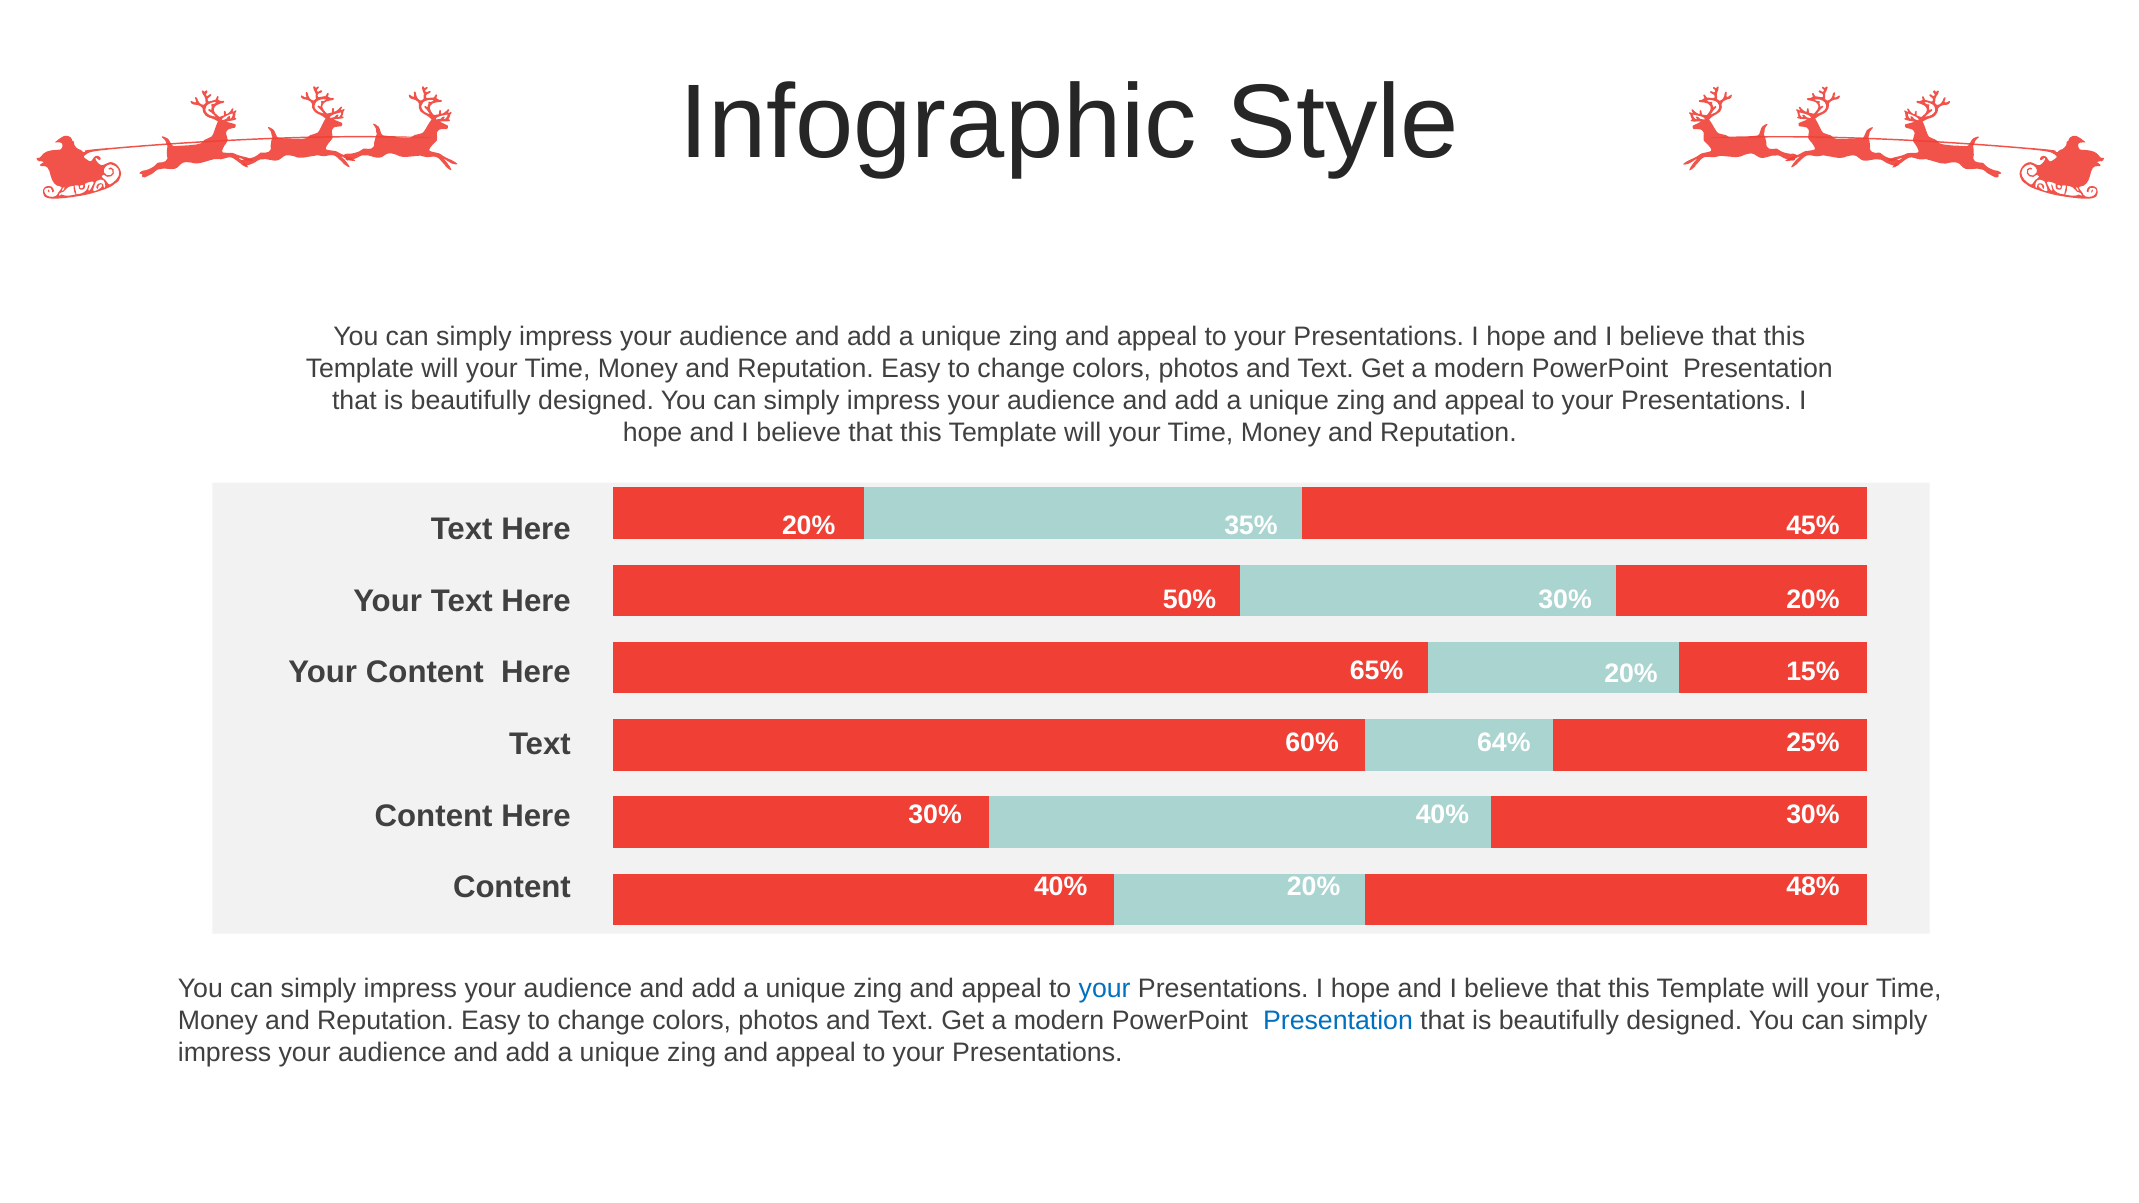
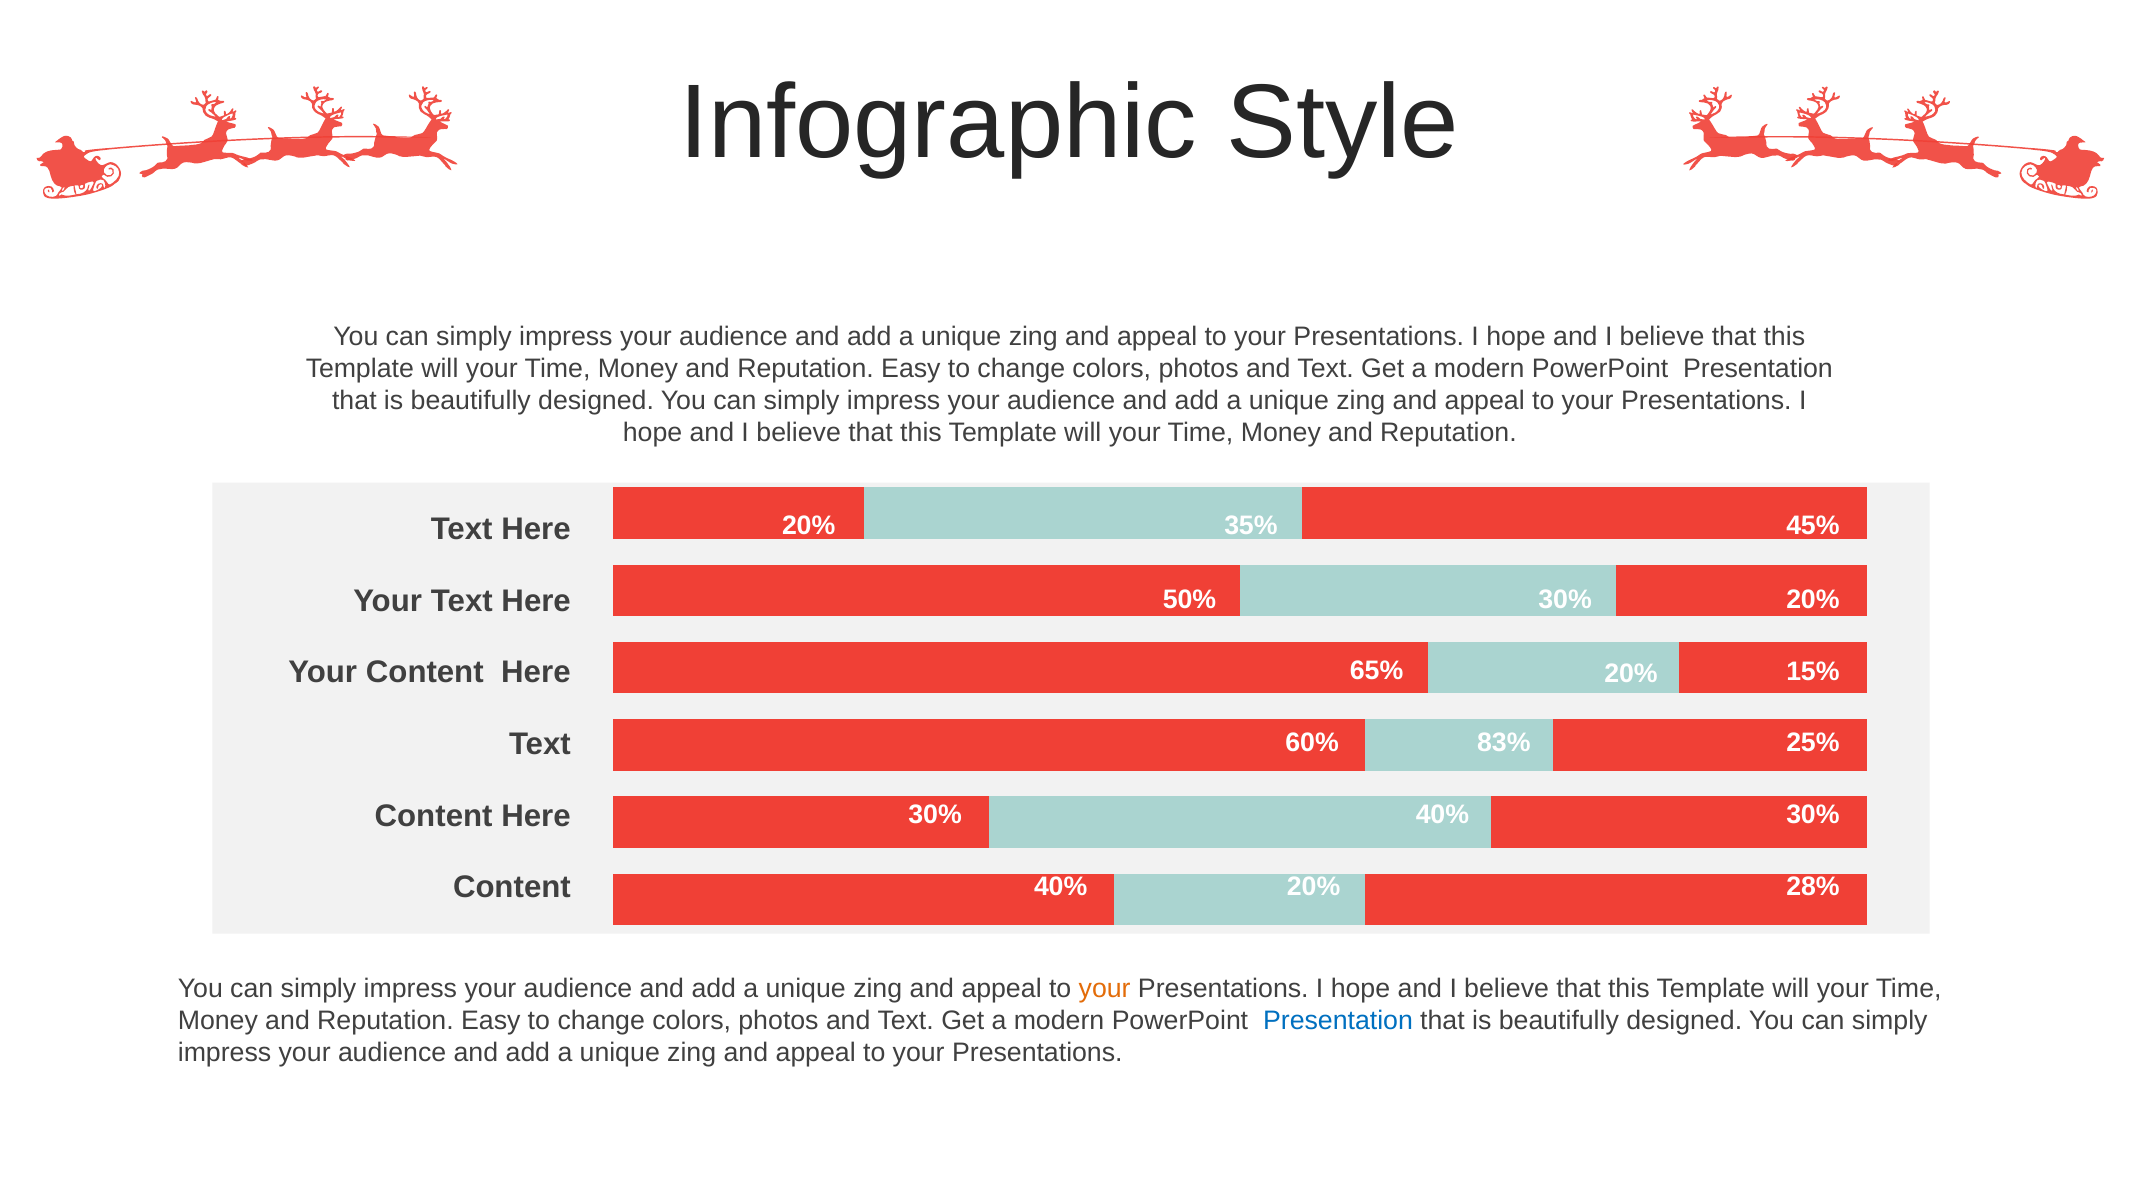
64%: 64% -> 83% (1504, 743)
48%: 48% -> 28% (1813, 887)
your colour: blue -> orange (1105, 989)
